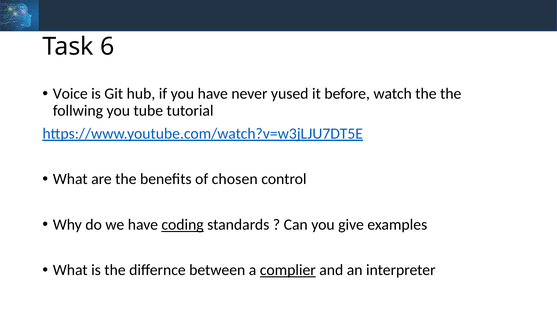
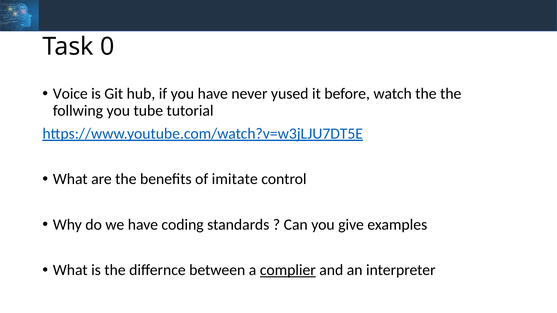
6: 6 -> 0 (107, 47)
chosen: chosen -> imitate (235, 179)
coding underline: present -> none (183, 225)
